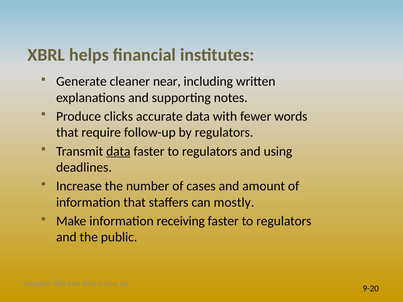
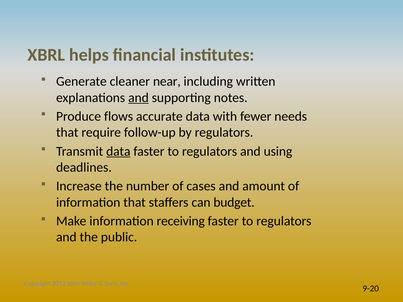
and underline: none -> present (138, 98)
clicks: clicks -> flows (119, 116)
words: words -> needs (291, 116)
mostly: mostly -> budget (234, 202)
